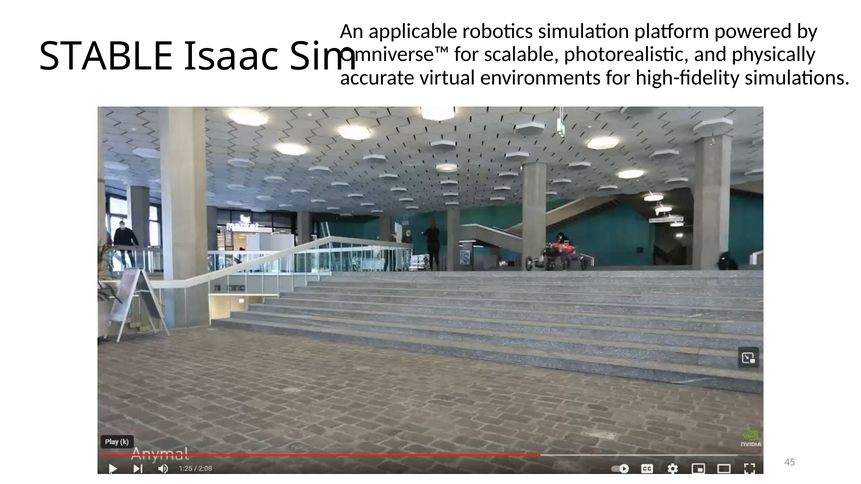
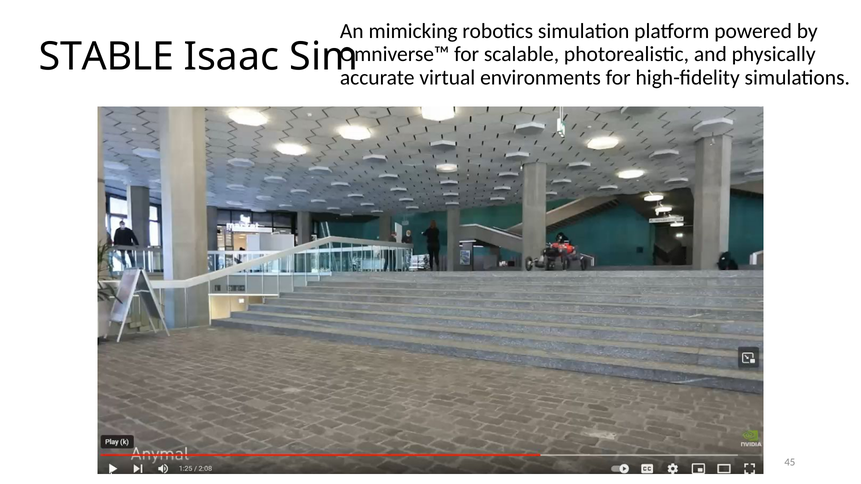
applicable: applicable -> mimicking (413, 31)
